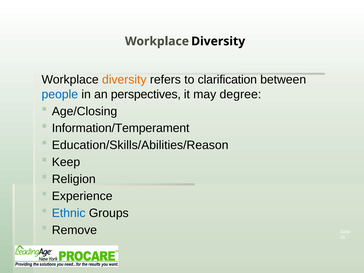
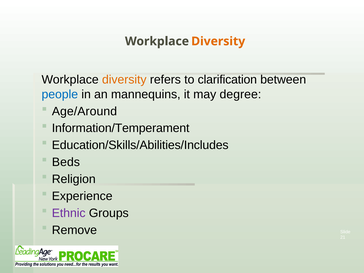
Diversity colour: black -> orange (218, 41)
perspectives: perspectives -> mannequins (146, 94)
Age/Closing: Age/Closing -> Age/Around (84, 111)
Education/Skills/Abilities/Reason: Education/Skills/Abilities/Reason -> Education/Skills/Abilities/Includes (140, 145)
Keep: Keep -> Beds (66, 162)
Ethnic colour: blue -> purple (69, 213)
